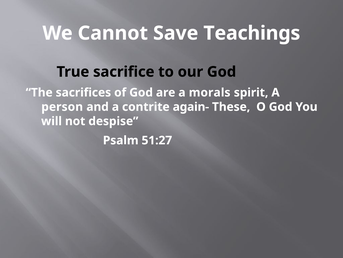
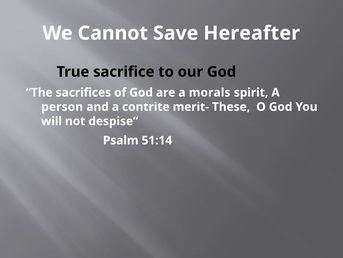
Teachings: Teachings -> Hereafter (252, 33)
again-: again- -> merit- (191, 107)
51:27: 51:27 -> 51:14 (157, 140)
